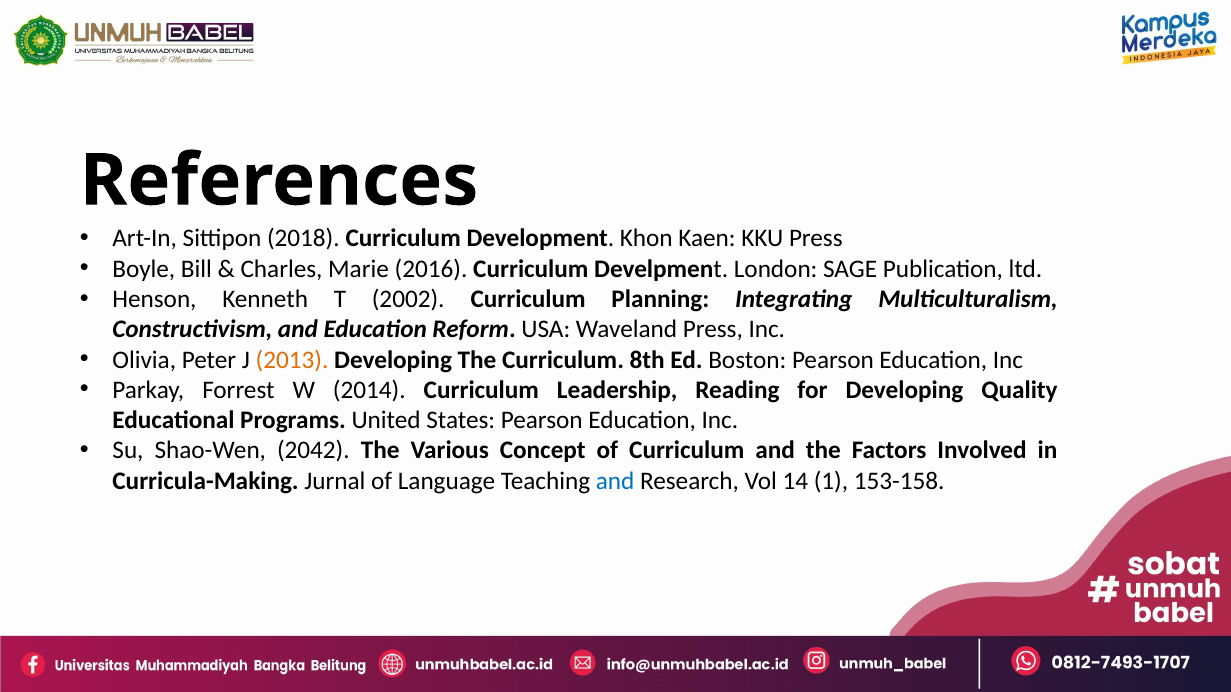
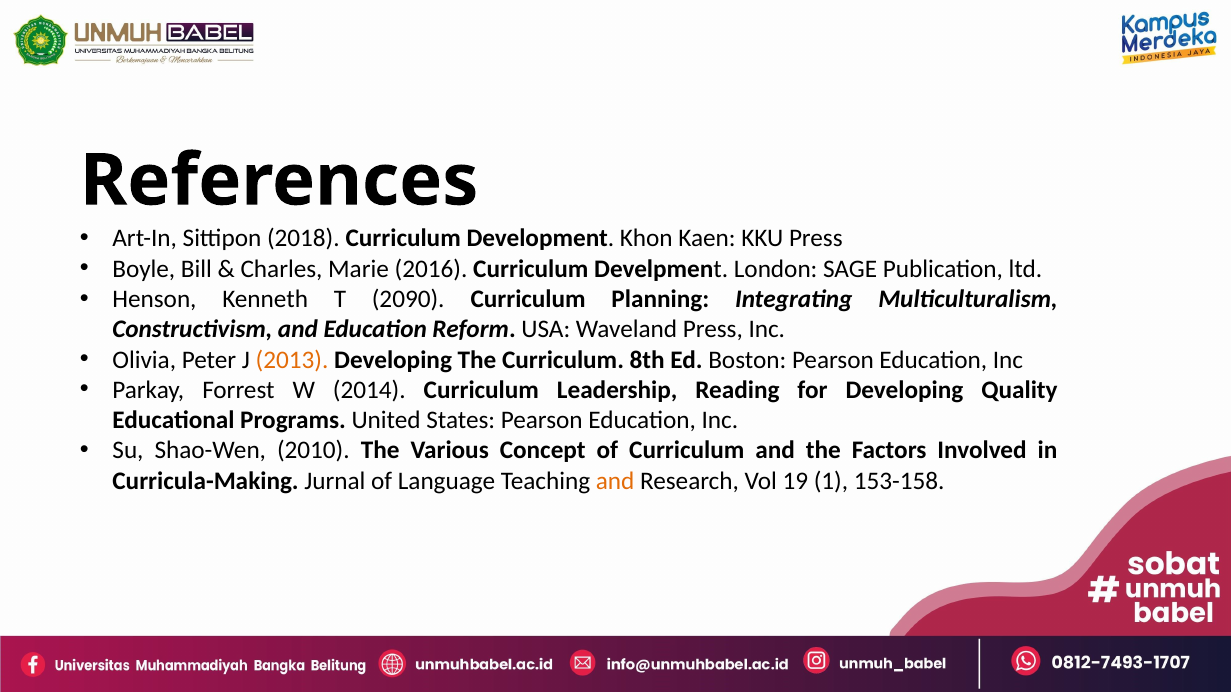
2002: 2002 -> 2090 (408, 299)
2042: 2042 -> 2010 (313, 451)
and colour: blue -> orange (615, 481)
14: 14 -> 19 (795, 481)
